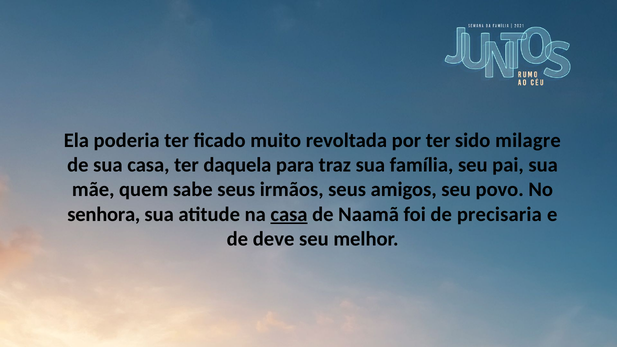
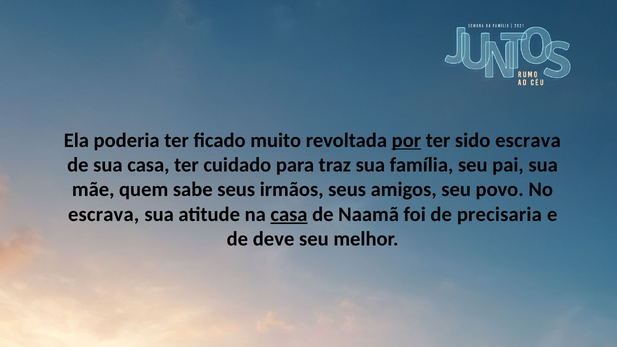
por underline: none -> present (406, 140)
sido milagre: milagre -> escrava (528, 140)
daquela: daquela -> cuidado (237, 165)
senhora: senhora -> escrava (104, 214)
